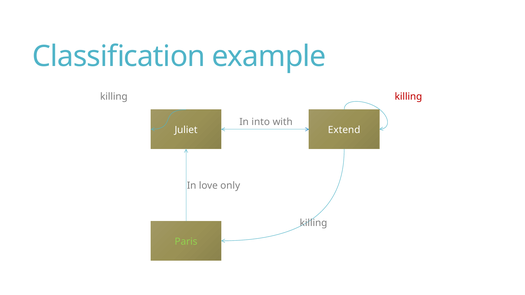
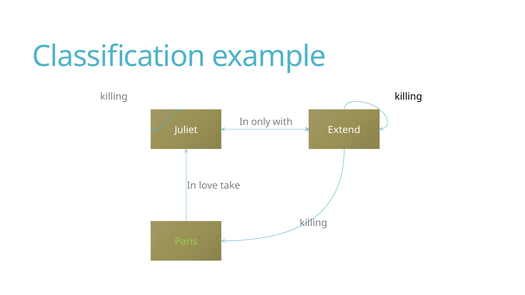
killing colour: red -> black (408, 97)
into: into -> only (261, 122)
only: only -> take (230, 186)
